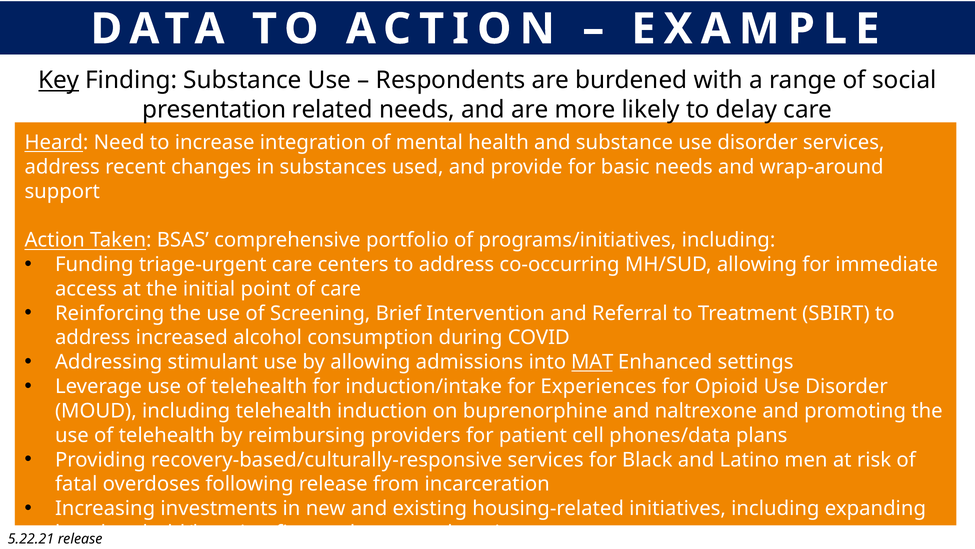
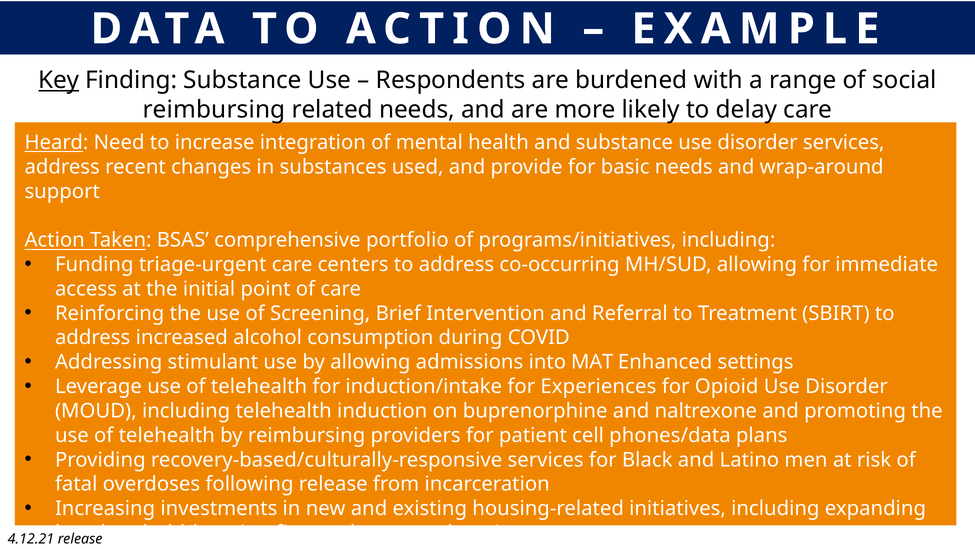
presentation: presentation -> reimbursing (214, 110)
MAT underline: present -> none (592, 362)
5.22.21: 5.22.21 -> 4.12.21 (31, 538)
